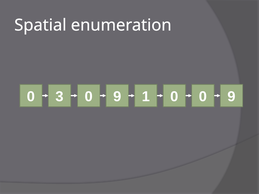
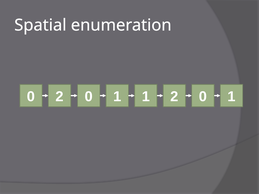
0 3: 3 -> 2 (60, 97)
9: 9 -> 1 (117, 97)
1 0: 0 -> 2 (174, 97)
9: 9 -> 1 (232, 97)
